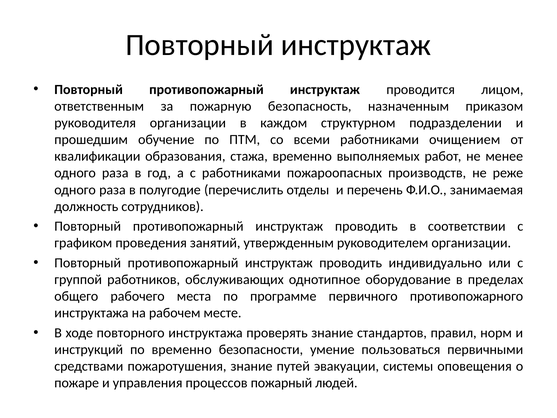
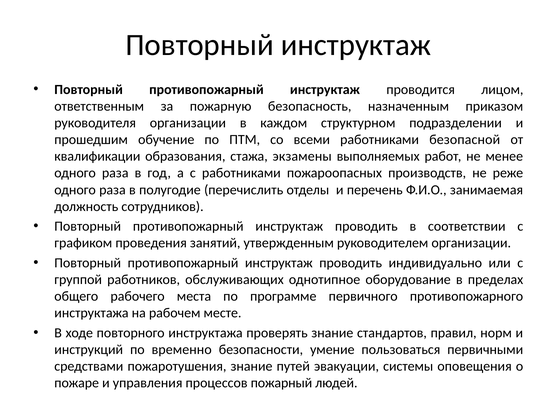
очищением: очищением -> безопасной (465, 140)
стажа временно: временно -> экзамены (302, 156)
